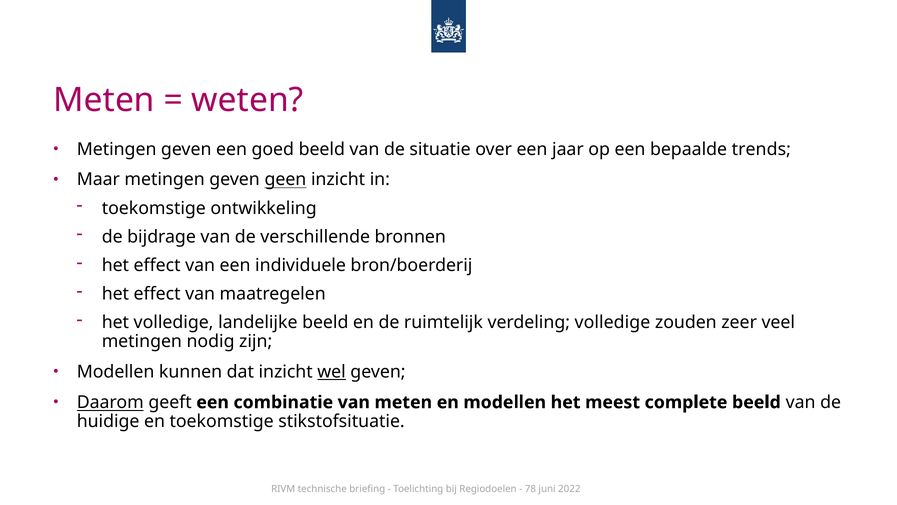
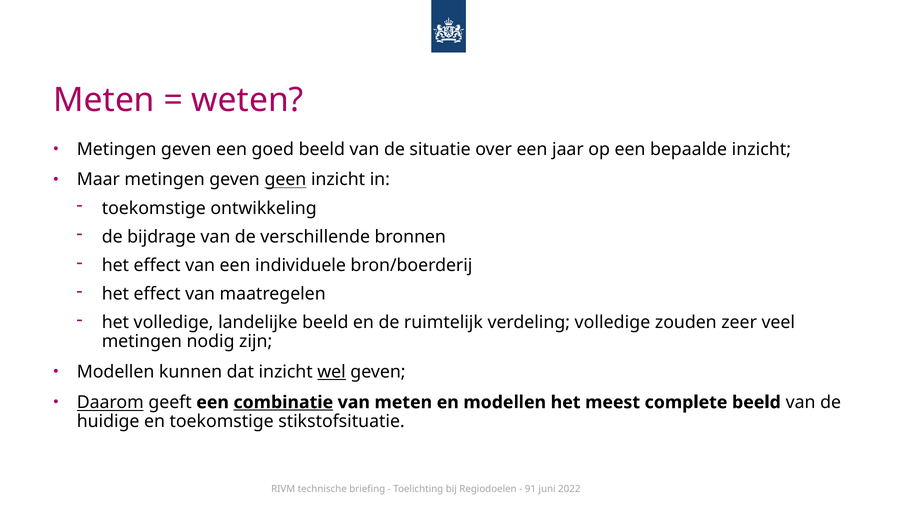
bepaalde trends: trends -> inzicht (761, 149)
combinatie underline: none -> present (283, 402)
78: 78 -> 91 (530, 488)
